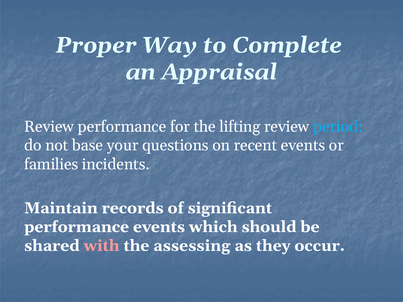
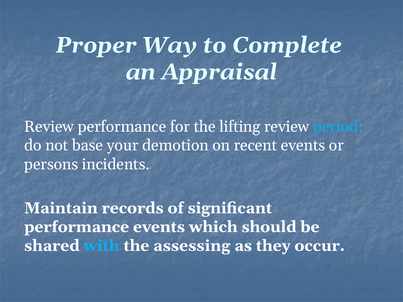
questions: questions -> demotion (175, 146)
families: families -> persons (51, 164)
with colour: pink -> light blue (102, 246)
